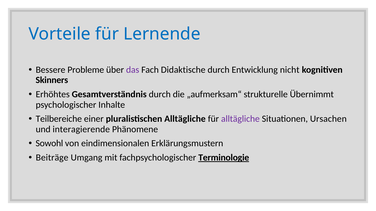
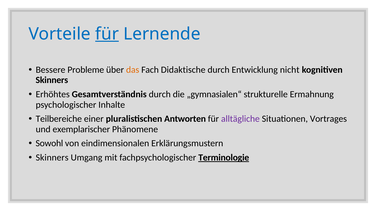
für underline: none -> present (107, 34)
das colour: purple -> orange (133, 70)
„aufmerksam“: „aufmerksam“ -> „gymnasialen“ (214, 95)
Übernimmt: Übernimmt -> Ermahnung (312, 95)
pluralistischen Alltägliche: Alltägliche -> Antworten (185, 119)
Ursachen: Ursachen -> Vortrages (328, 119)
interagierende: interagierende -> exemplarischer (81, 129)
Beiträge: Beiträge -> Skinners (52, 158)
